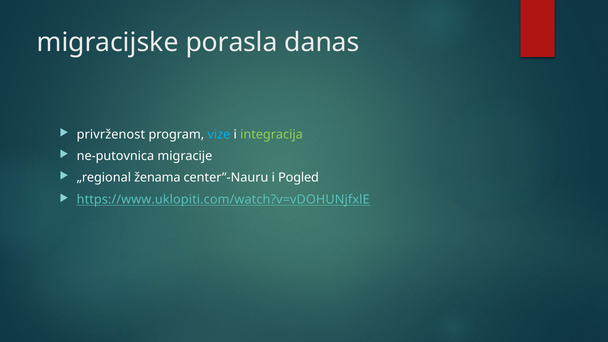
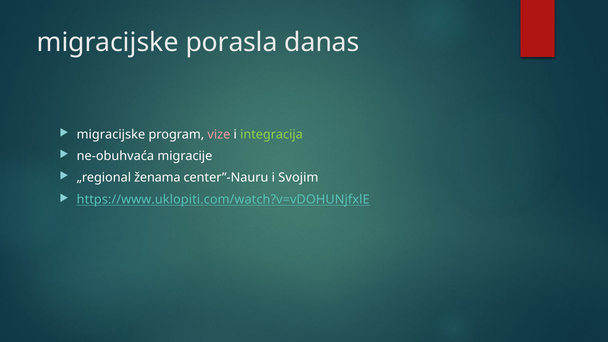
privrženost: privrženost -> migracijske (111, 135)
vize colour: light blue -> pink (219, 135)
ne-putovnica: ne-putovnica -> ne-obuhvaća (115, 156)
Pogled: Pogled -> Svojim (298, 178)
